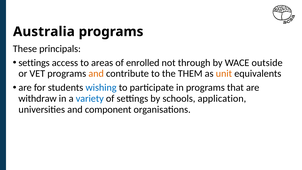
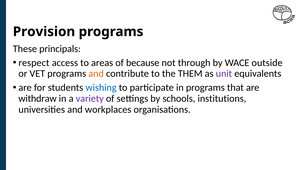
Australia: Australia -> Provision (44, 32)
settings: settings -> respect (34, 63)
enrolled: enrolled -> because (143, 63)
unit colour: orange -> purple (224, 74)
variety colour: blue -> purple (90, 98)
application: application -> institutions (222, 98)
component: component -> workplaces (108, 109)
